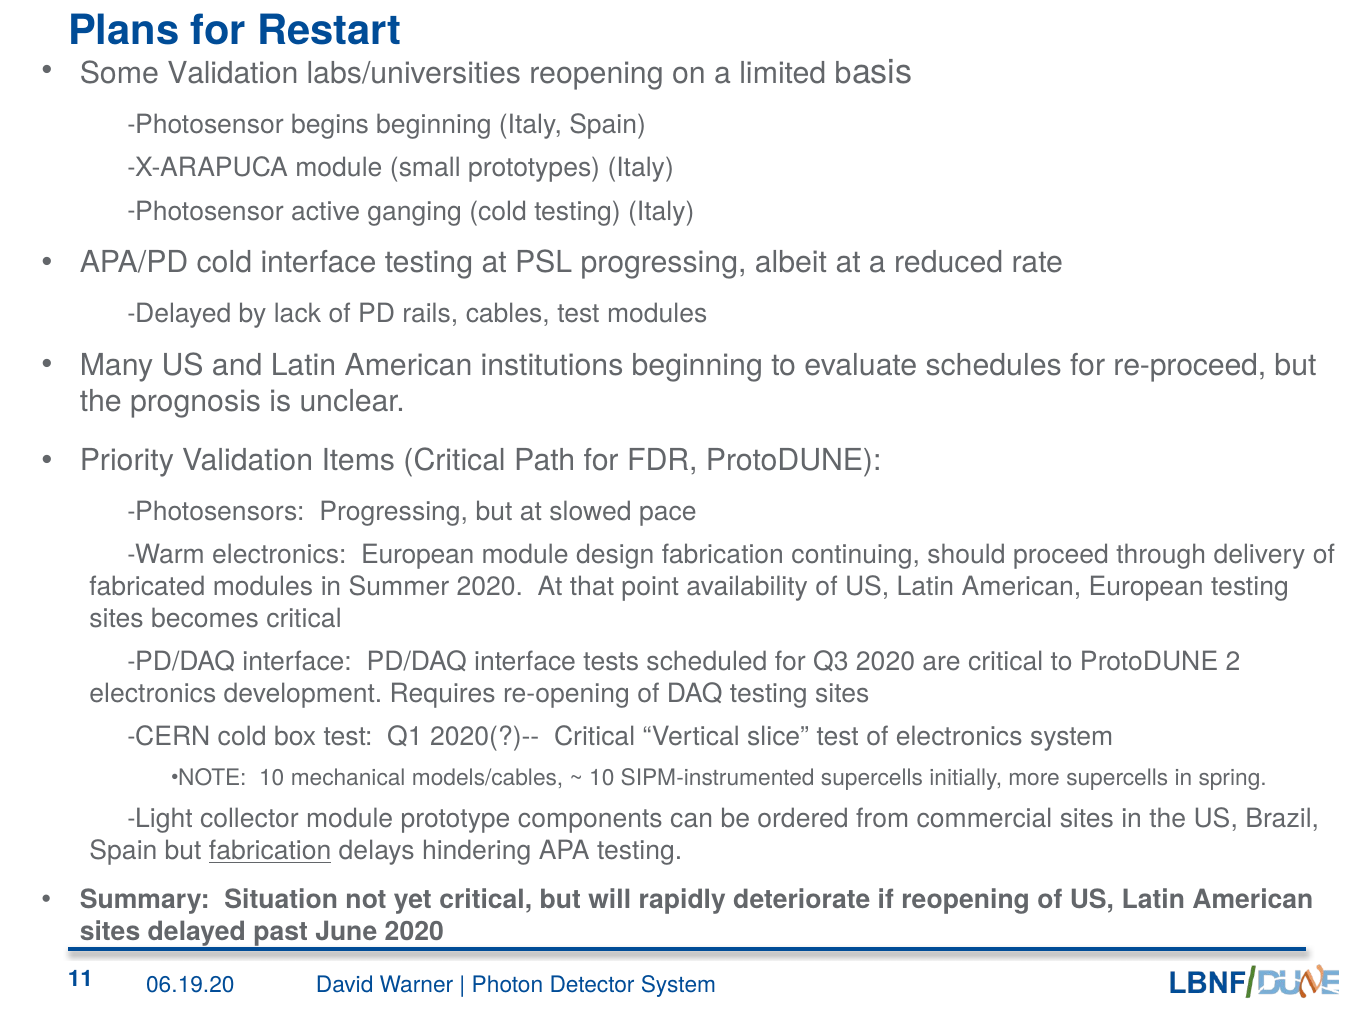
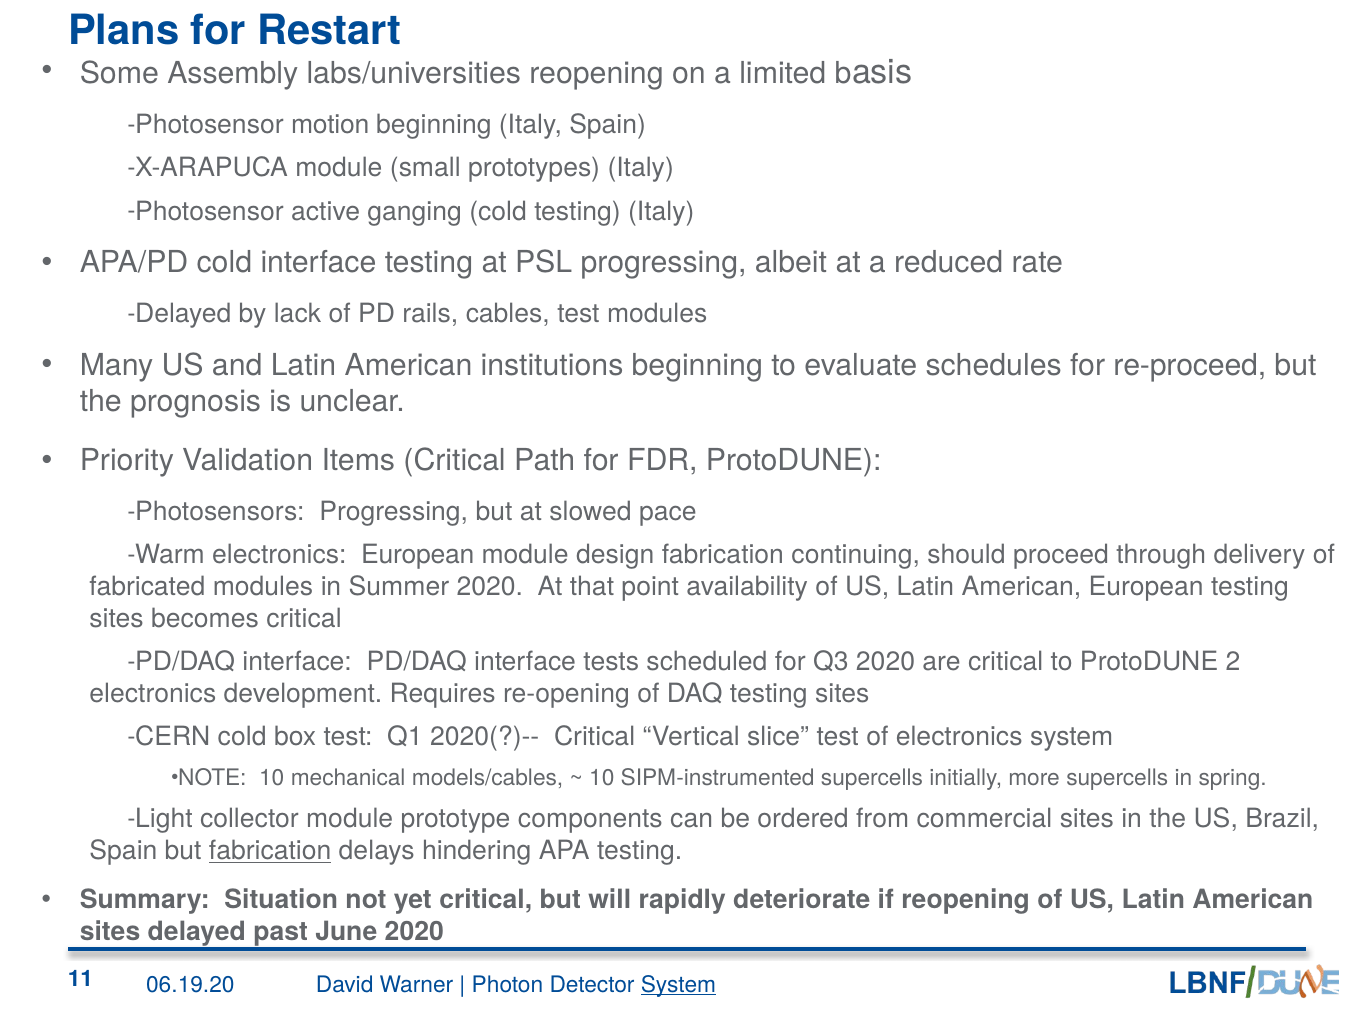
Some Validation: Validation -> Assembly (233, 73)
begins: begins -> motion (330, 125)
System underline: none -> present (678, 984)
